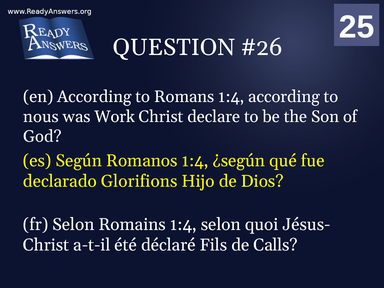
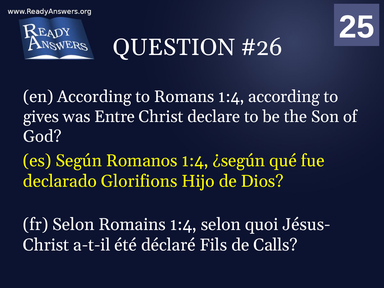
nous: nous -> gives (41, 117)
Work: Work -> Entre (115, 117)
